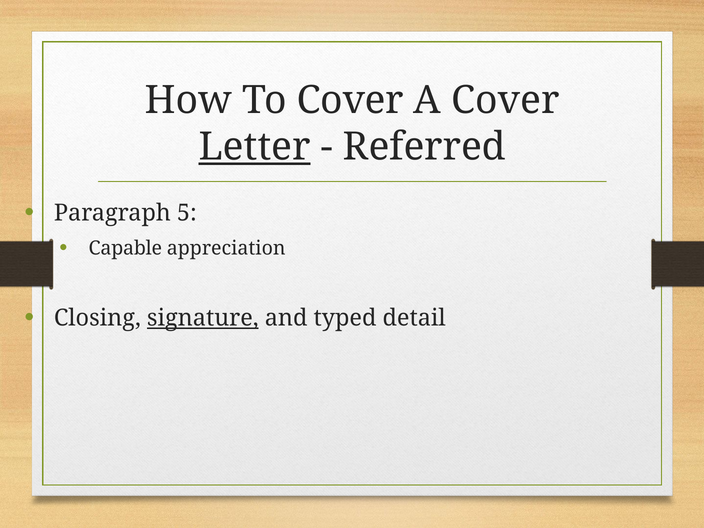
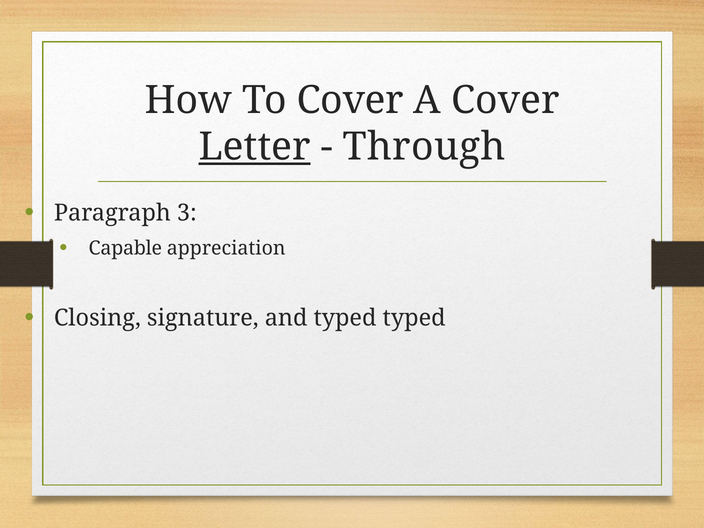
Referred: Referred -> Through (424, 147)
5: 5 -> 3 (187, 213)
signature underline: present -> none (203, 318)
typed detail: detail -> typed (414, 318)
